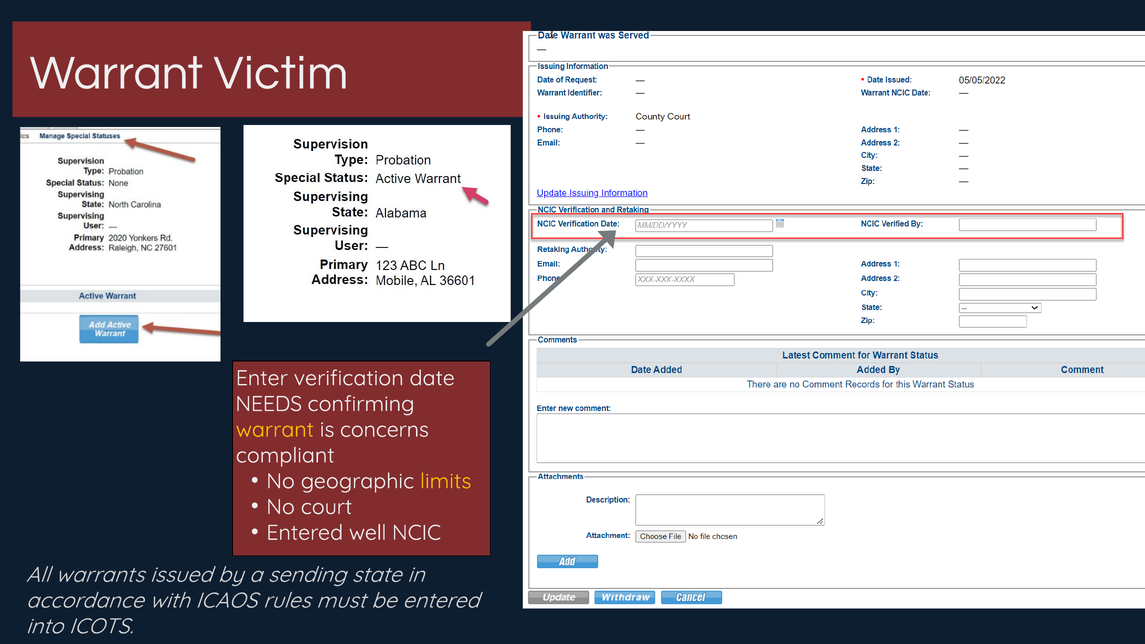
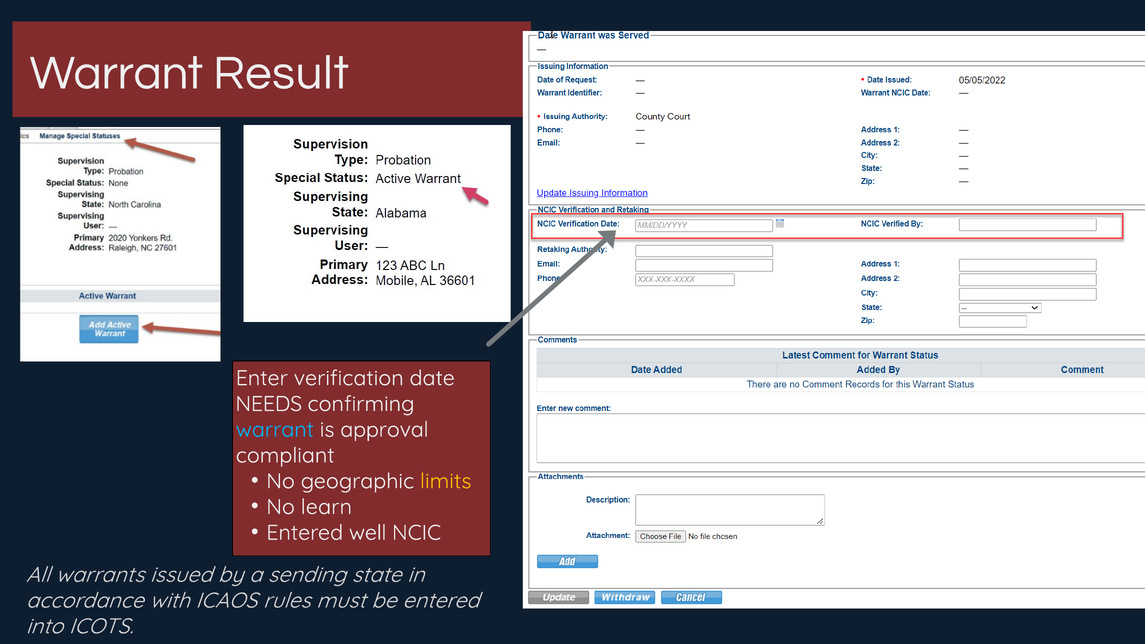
Victim: Victim -> Result (281, 73)
warrant colour: yellow -> light blue (275, 430)
concerns: concerns -> approval (384, 430)
court: court -> learn (326, 507)
